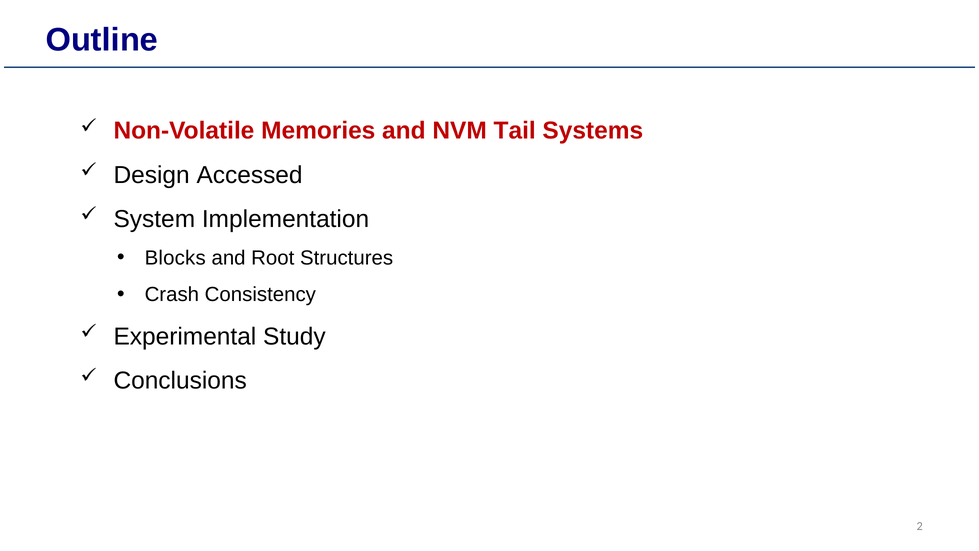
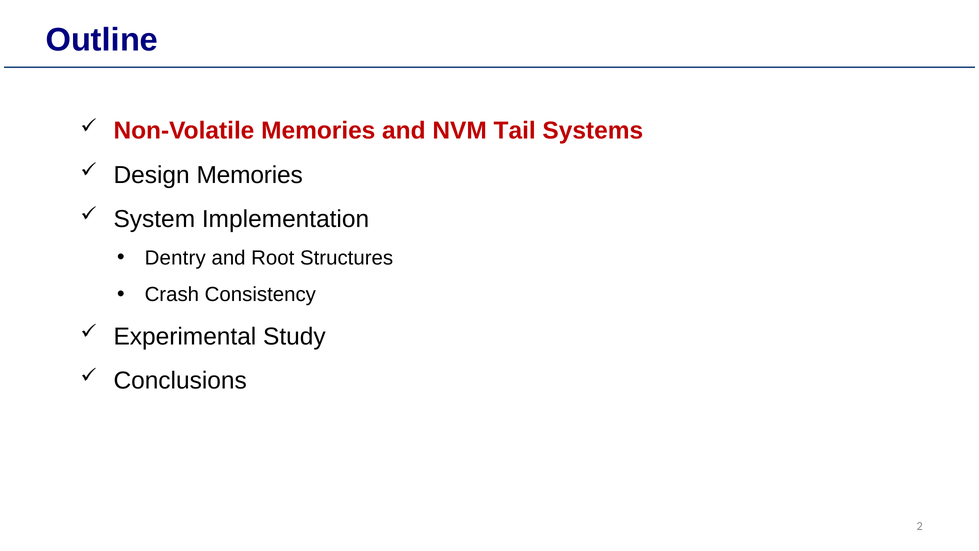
Design Accessed: Accessed -> Memories (250, 175)
Blocks: Blocks -> Dentry (175, 258)
